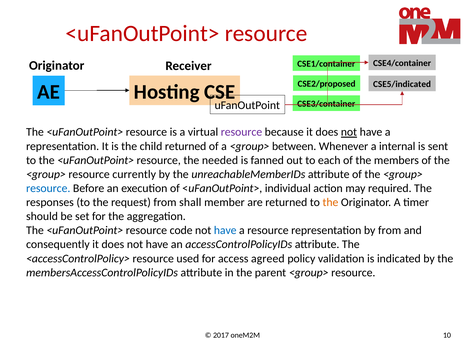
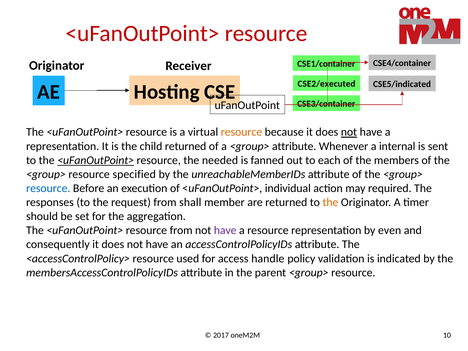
CSE2/proposed: CSE2/proposed -> CSE2/executed (327, 84)
resource colour: purple -> orange (241, 132)
<group> between: between -> attribute (294, 146)
<uFanOutPoint> underline: none -> present (96, 160)
currently: currently -> specified (134, 174)
resource code: code -> from (181, 230)
have colour: blue -> purple (225, 230)
by from: from -> even (390, 230)
agreed: agreed -> handle (268, 258)
